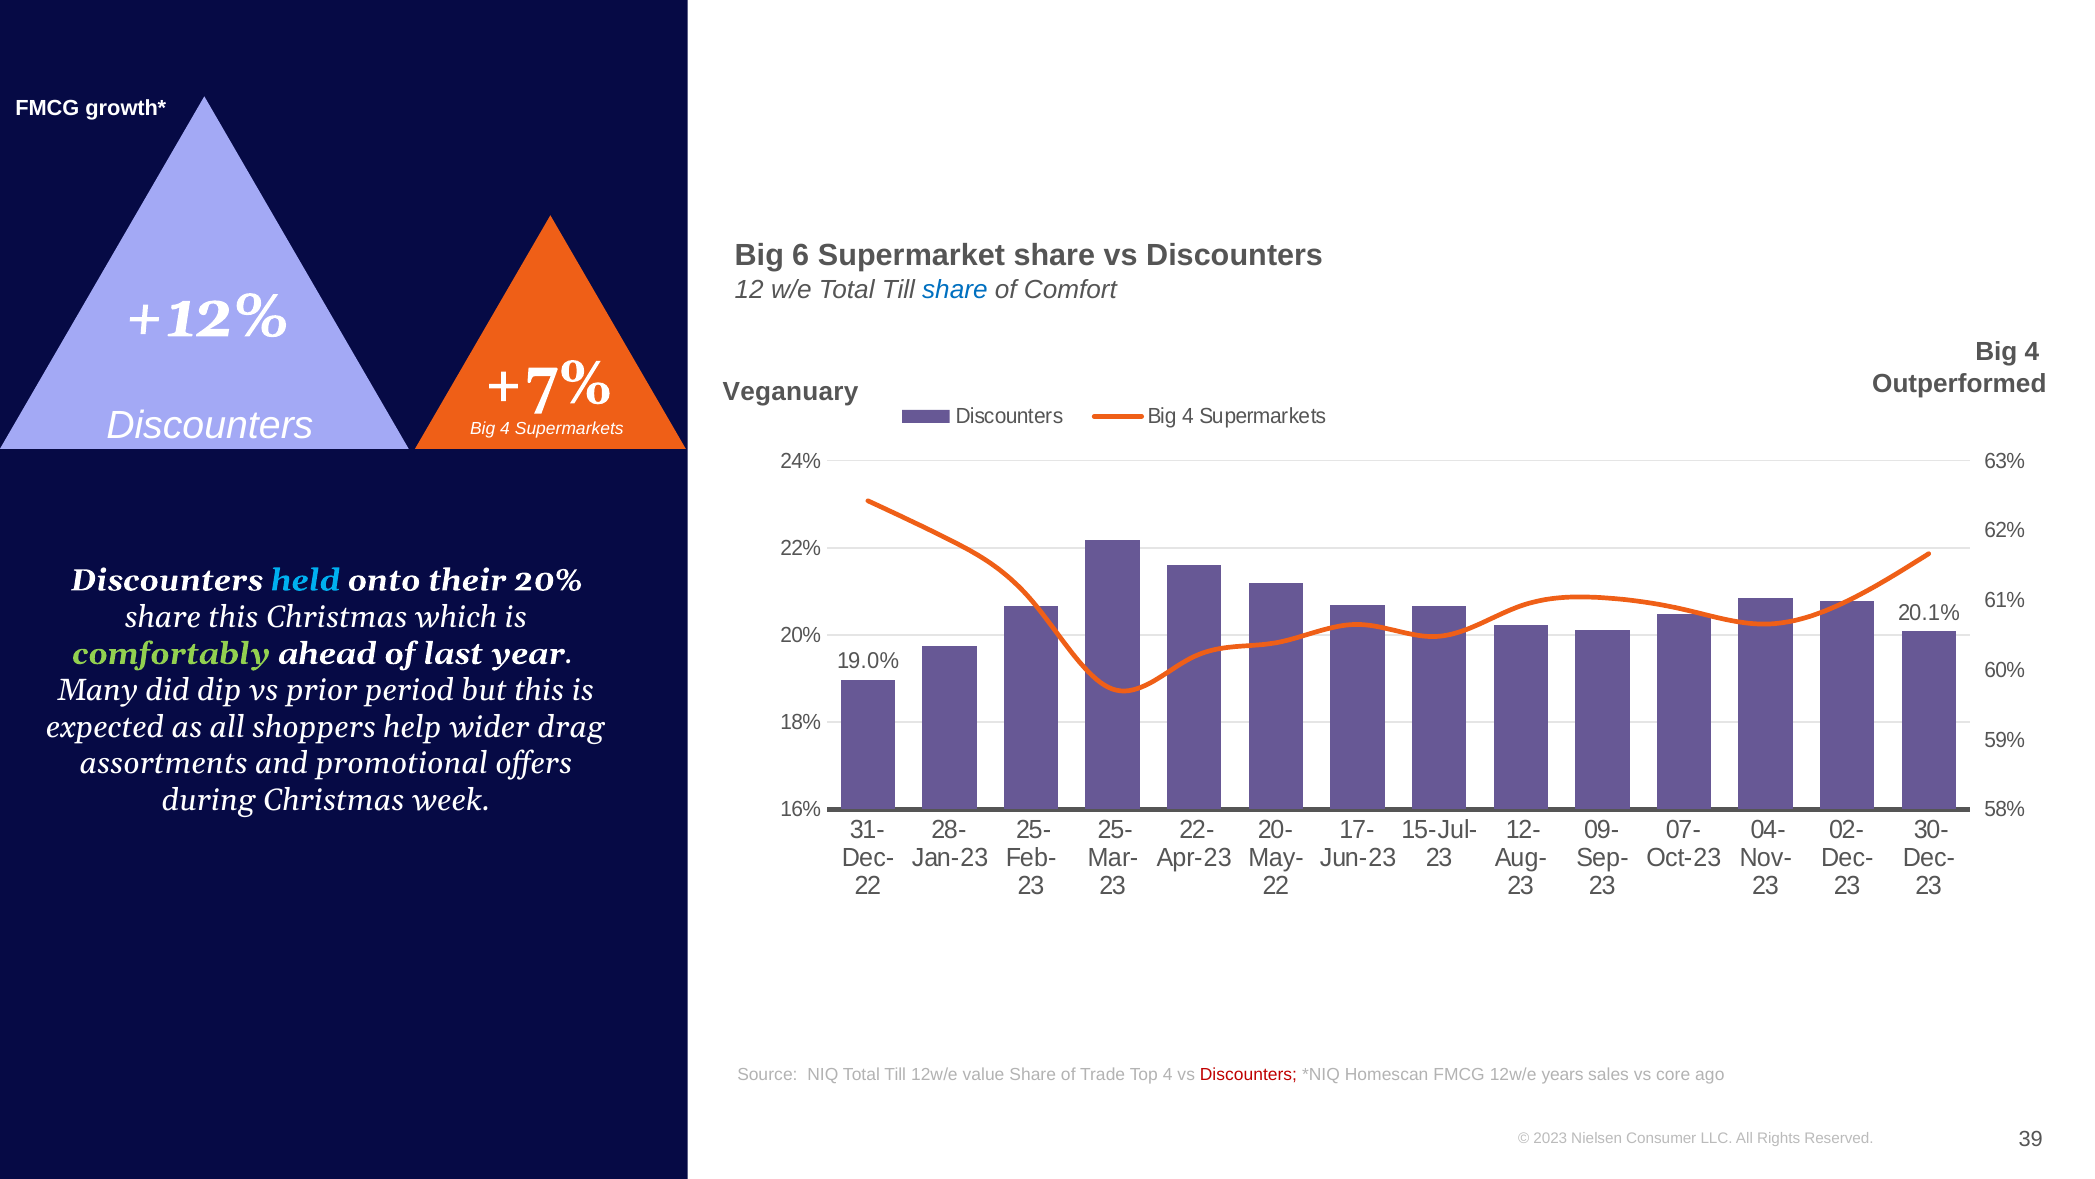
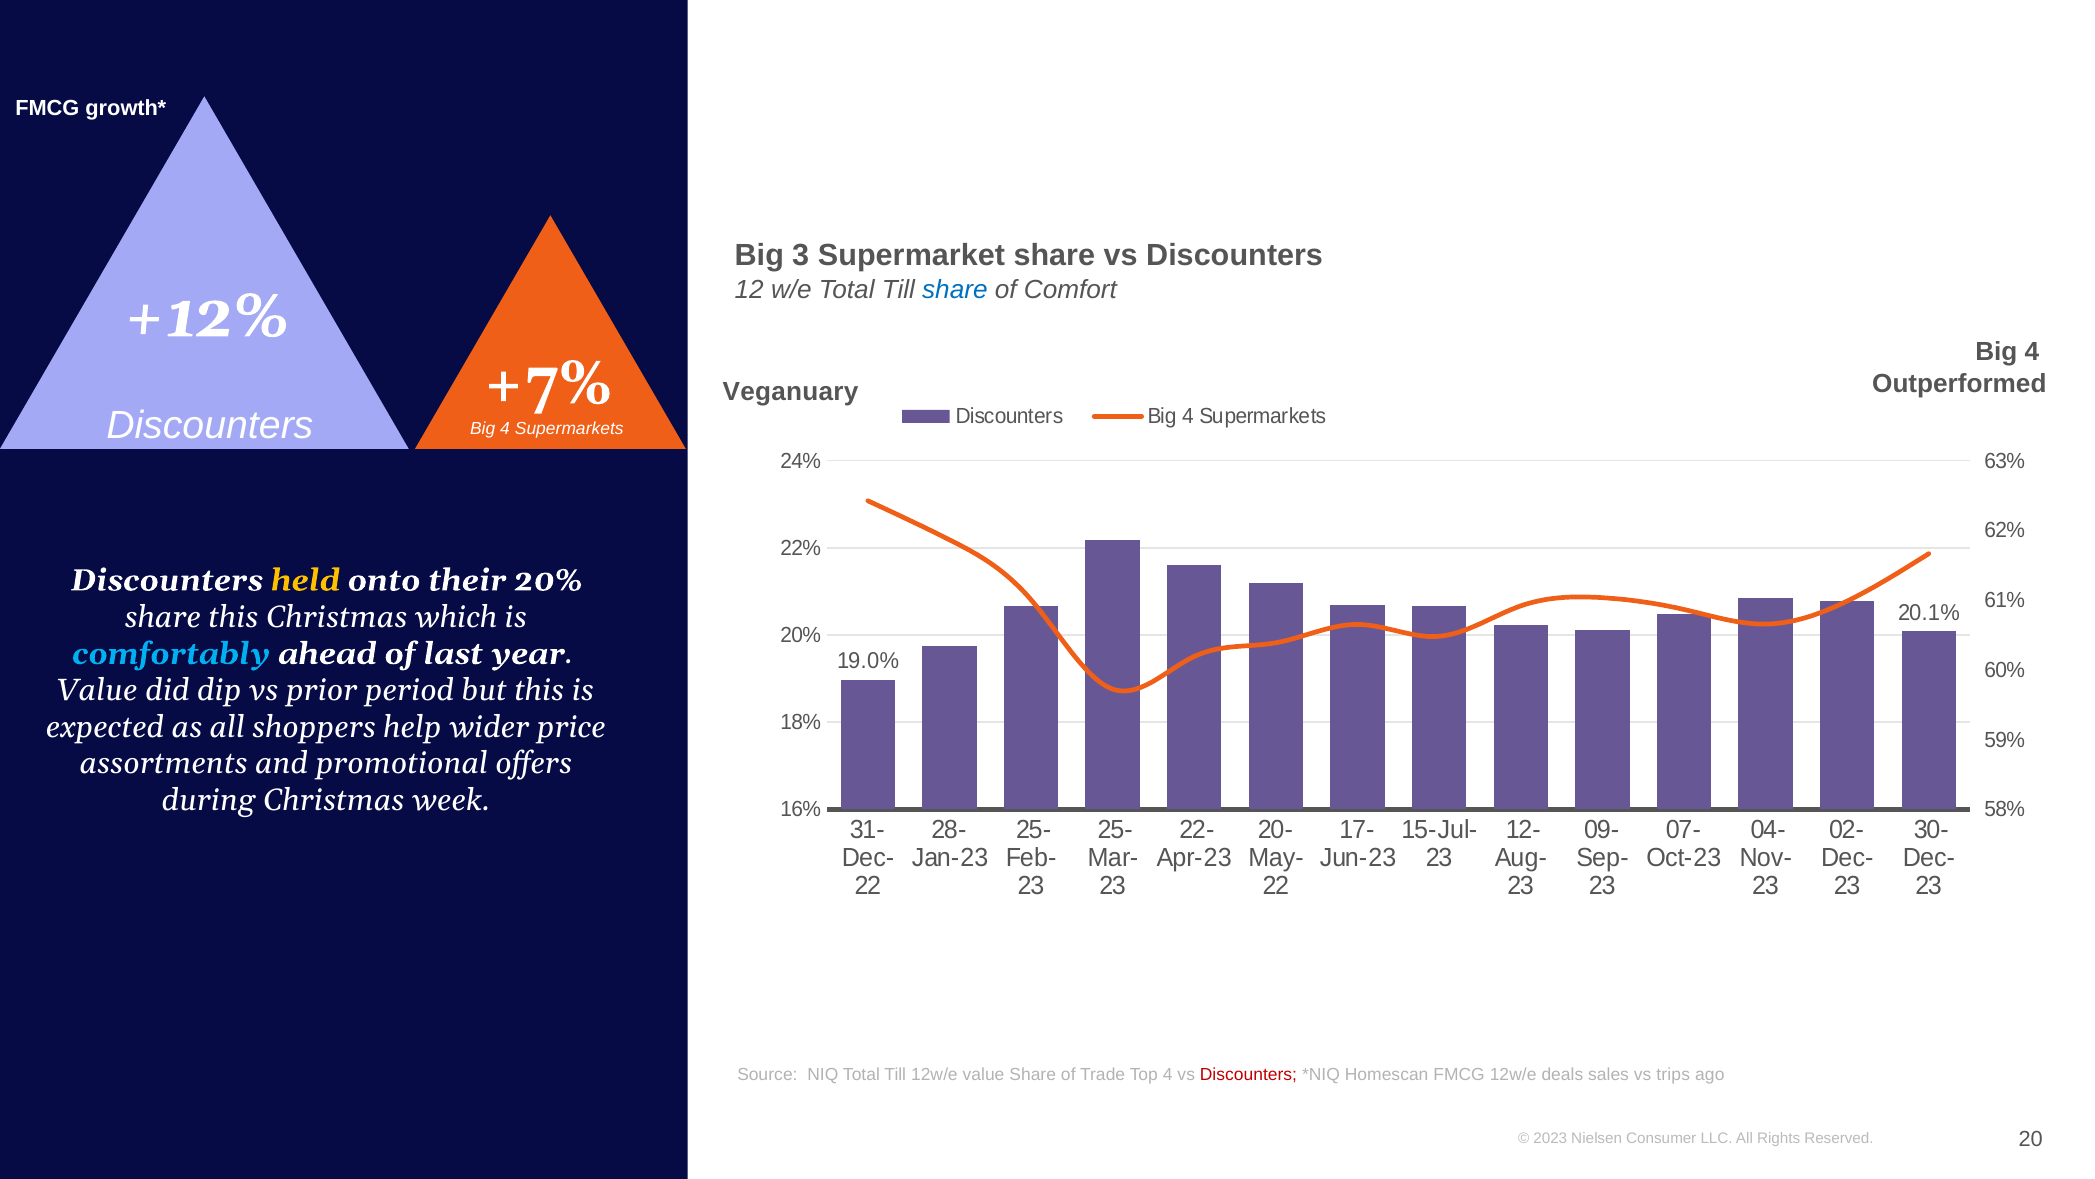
6: 6 -> 3 (801, 256)
held colour: light blue -> yellow (305, 580)
comfortably colour: light green -> light blue (171, 653)
Many: Many -> Value (98, 690)
drag: drag -> price (571, 727)
years: years -> deals (1562, 1074)
core: core -> trips (1673, 1074)
39: 39 -> 20 (2031, 1139)
